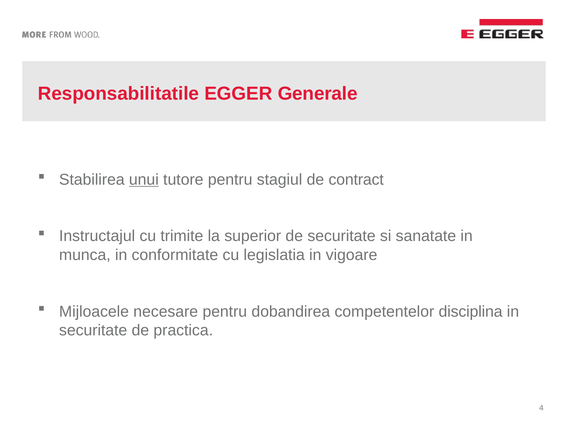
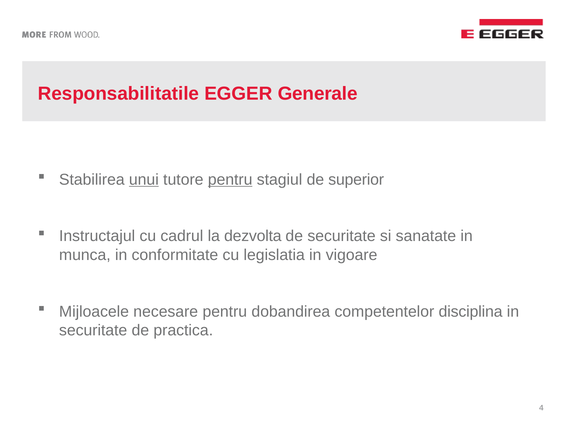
pentru underline: none -> present (230, 180)
contract: contract -> superior (356, 180)
trimite: trimite -> cadrul (182, 236)
superior: superior -> dezvolta (253, 236)
